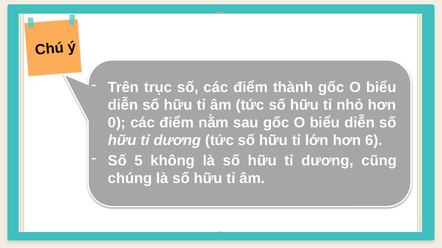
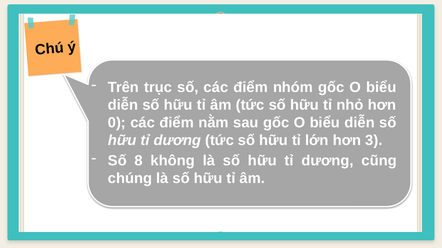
thành: thành -> nhóm (293, 88)
6: 6 -> 3 (374, 141)
5: 5 -> 8 (139, 161)
